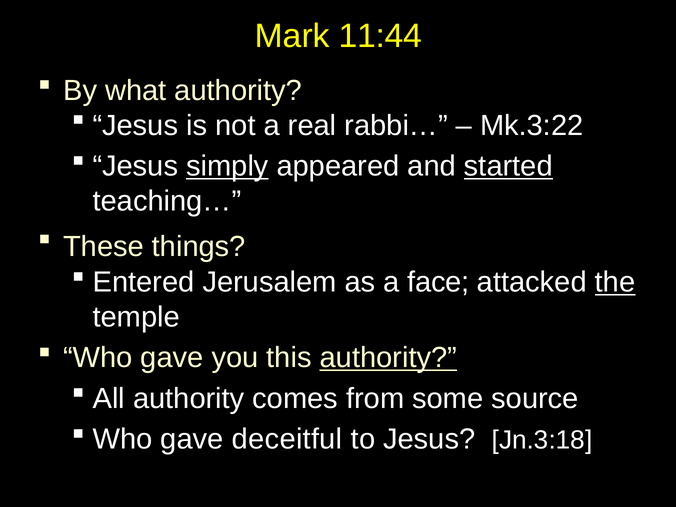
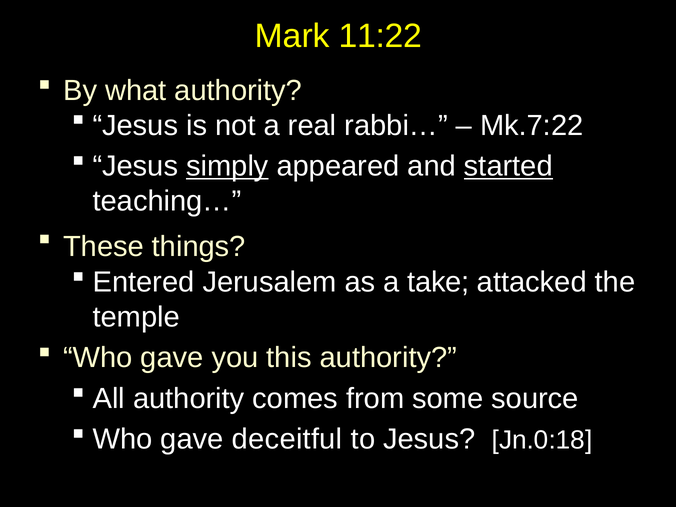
11:44: 11:44 -> 11:22 (380, 36)
Mk.3:22: Mk.3:22 -> Mk.7:22 (532, 125)
face: face -> take (438, 282)
the underline: present -> none (615, 282)
authority underline: present -> none (388, 358)
Jn.3:18: Jn.3:18 -> Jn.0:18 (542, 440)
